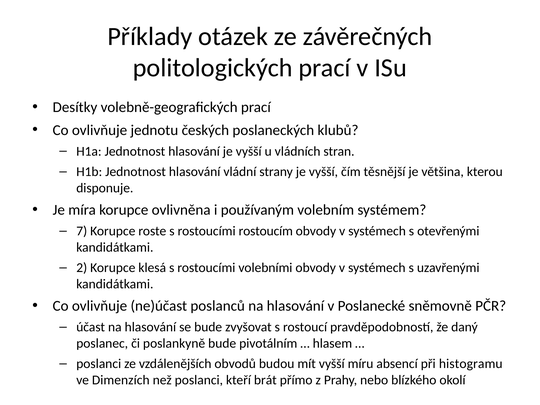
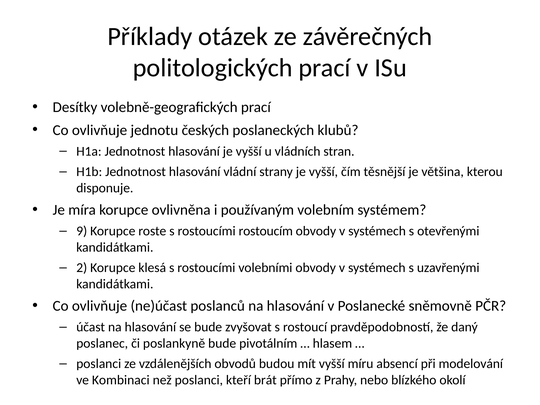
7: 7 -> 9 (82, 231)
histogramu: histogramu -> modelování (471, 364)
Dimenzích: Dimenzích -> Kombinaci (121, 380)
